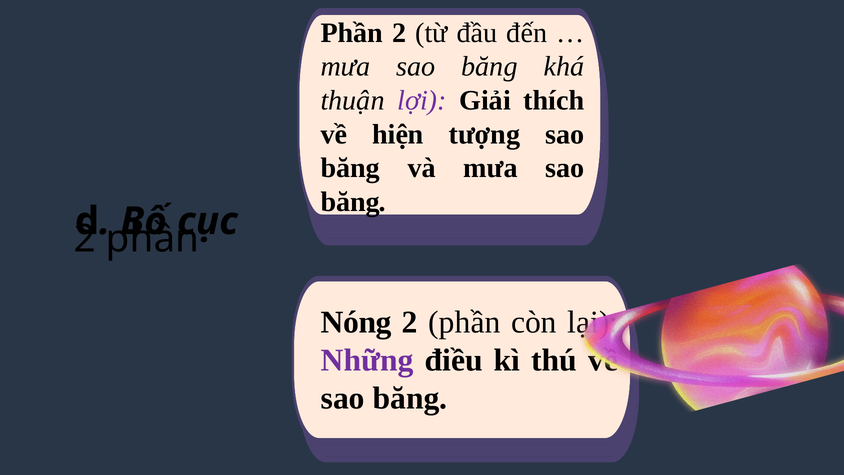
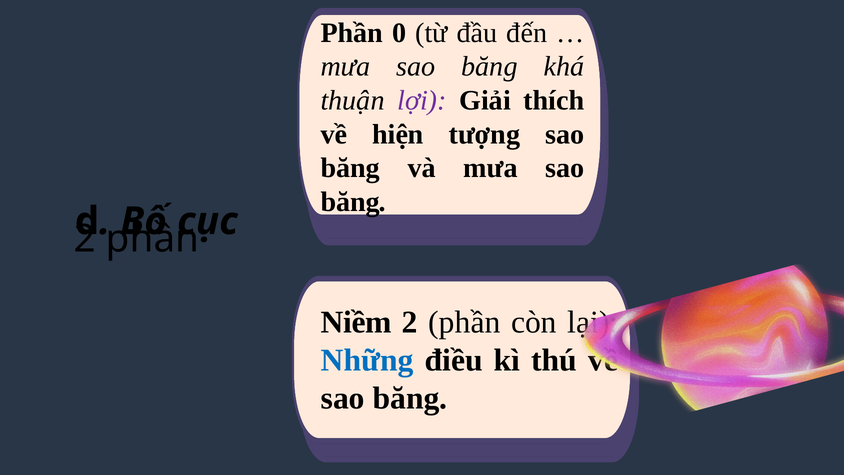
Phần 2: 2 -> 0 (399, 33)
Nóng: Nóng -> Niềm (356, 322)
Những colour: purple -> blue (367, 360)
